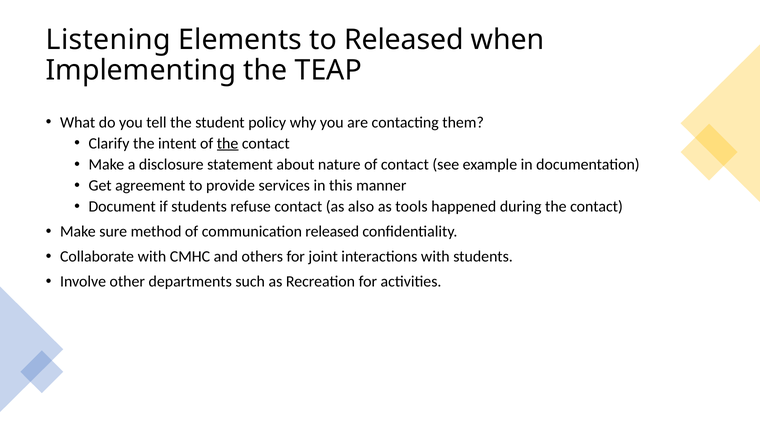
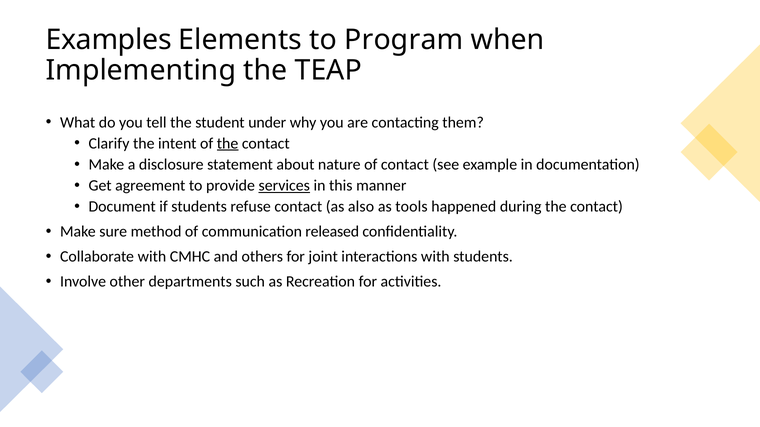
Listening: Listening -> Examples (109, 40)
to Released: Released -> Program (404, 40)
policy: policy -> under (267, 122)
services underline: none -> present (284, 186)
